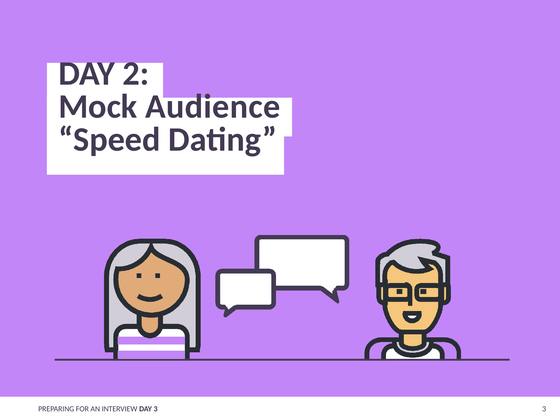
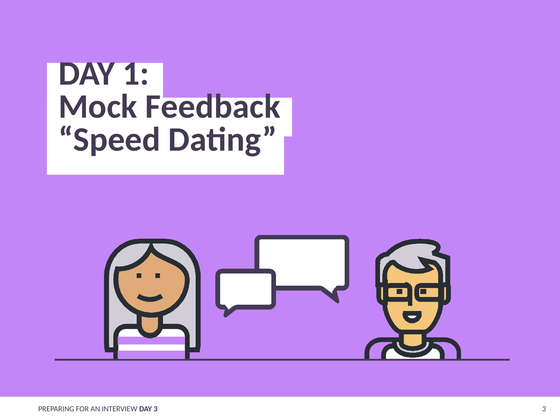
2: 2 -> 1 (136, 74)
Audience: Audience -> Feedback (213, 107)
